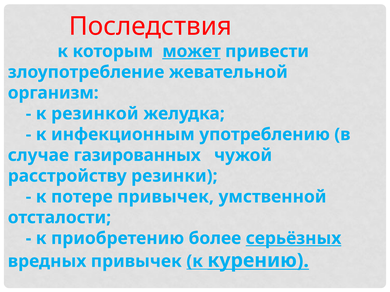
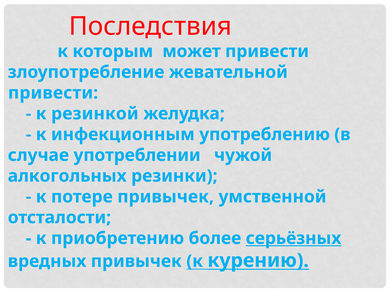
может underline: present -> none (192, 51)
организм: организм -> привести (53, 93)
газированных: газированных -> употреблении (137, 155)
расстройству: расстройству -> алкогольных (67, 176)
